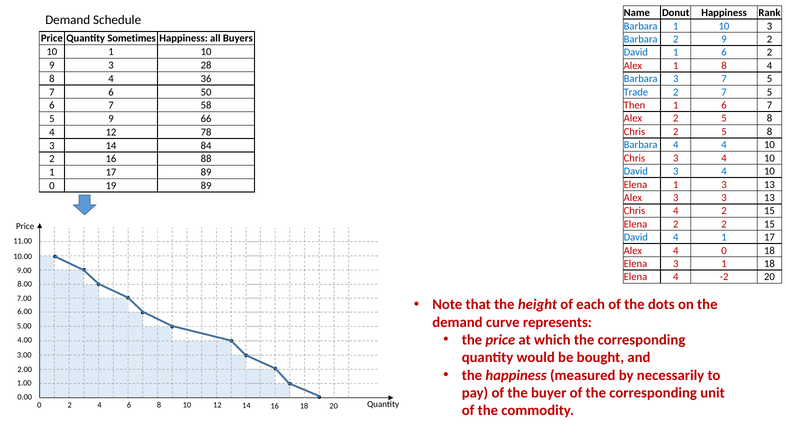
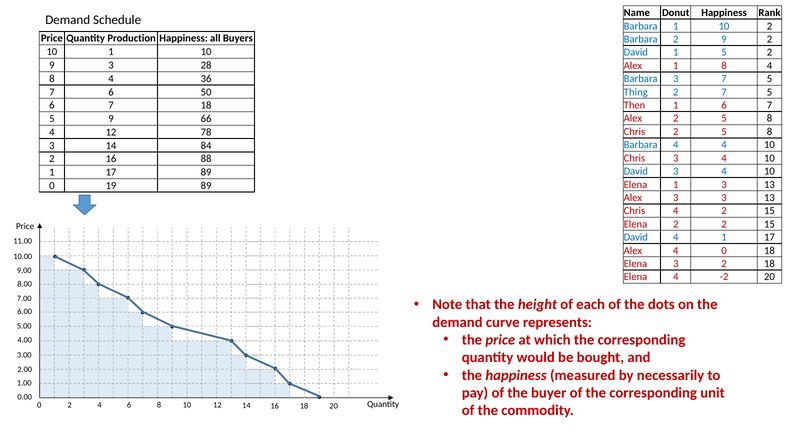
10 3: 3 -> 2 (770, 26)
Sometimes: Sometimes -> Production (132, 38)
David 1 6: 6 -> 5 (724, 52)
Trade: Trade -> Thing (636, 92)
7 58: 58 -> 18 (206, 105)
3 1: 1 -> 2 (724, 264)
